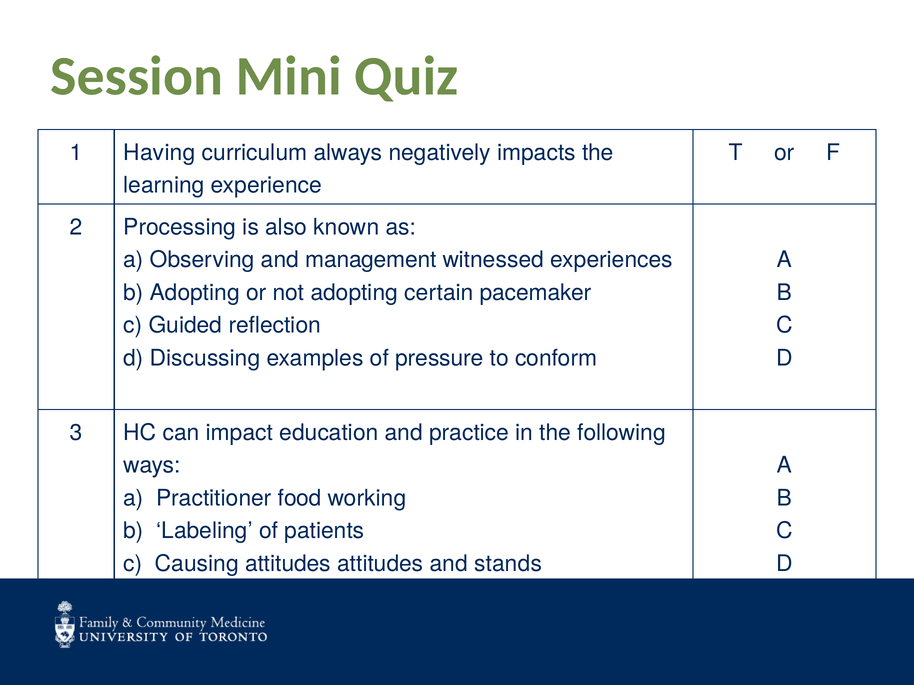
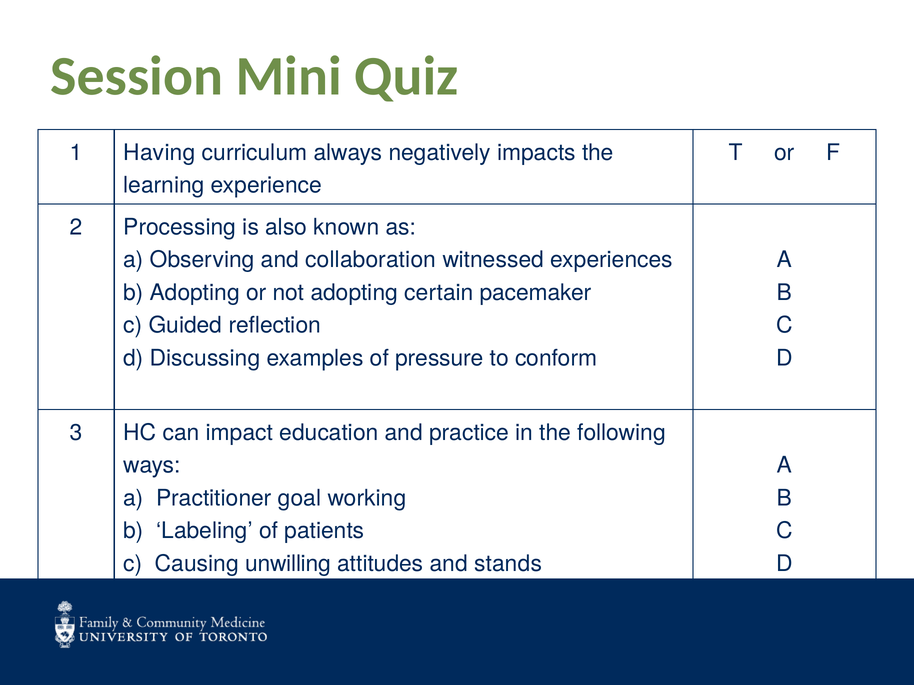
management: management -> collaboration (371, 260)
food: food -> goal (300, 499)
Causing attitudes: attitudes -> unwilling (288, 564)
